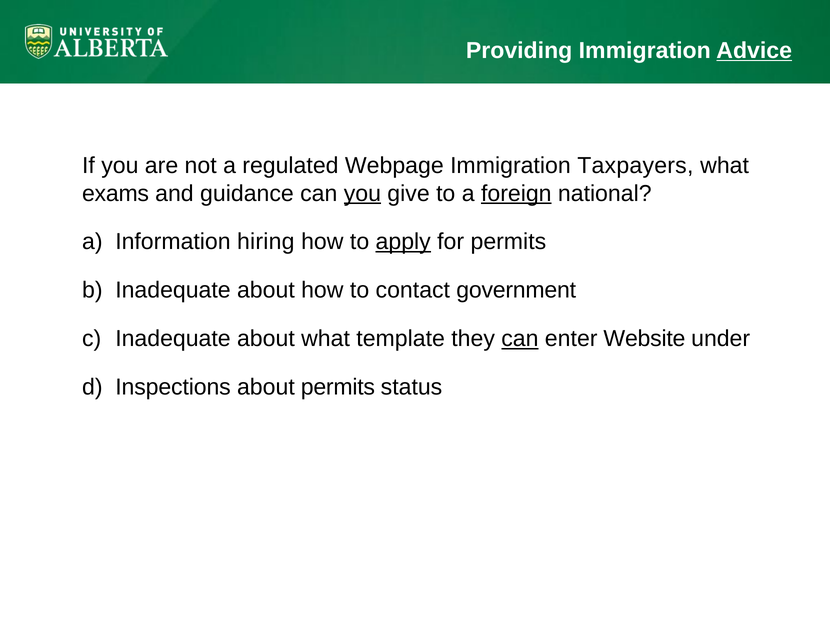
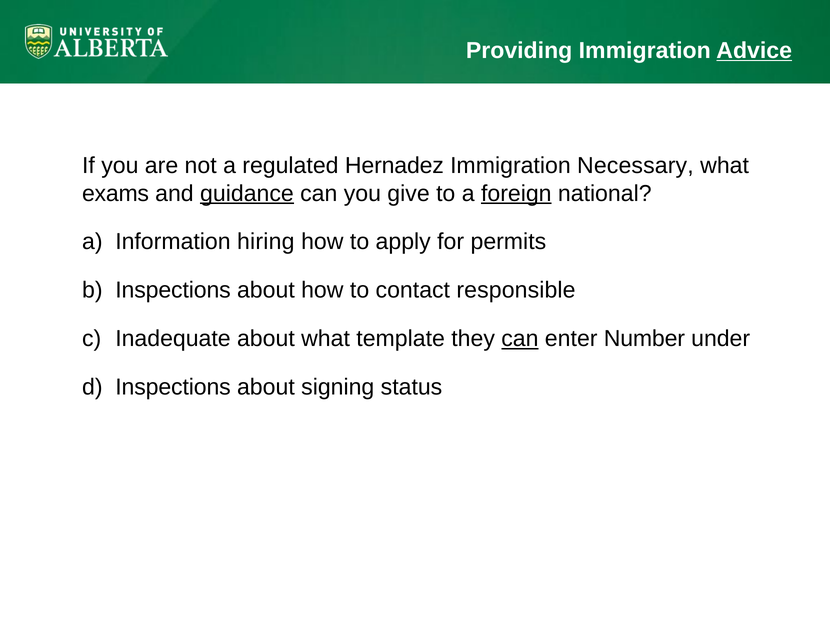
Webpage: Webpage -> Hernadez (394, 166)
Taxpayers: Taxpayers -> Necessary (635, 166)
guidance underline: none -> present (247, 193)
you underline: present -> none (362, 193)
apply underline: present -> none (403, 242)
Inadequate: Inadequate -> Inspections (173, 290)
government: government -> responsible (516, 290)
Website: Website -> Number (644, 339)
about permits: permits -> signing (338, 387)
